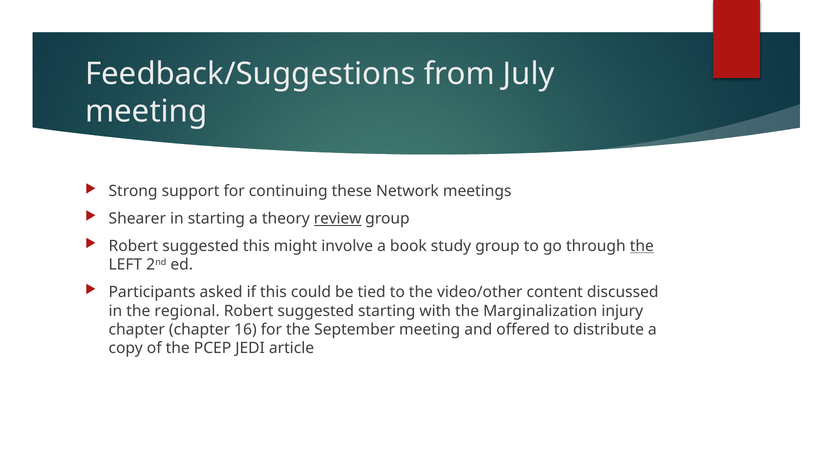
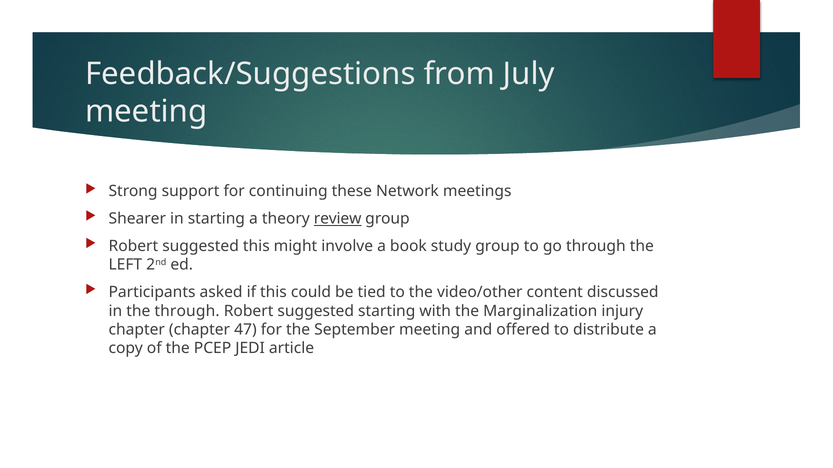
the underline: present -> none (642, 246)
the regional: regional -> through (187, 311)
16: 16 -> 47 (245, 330)
